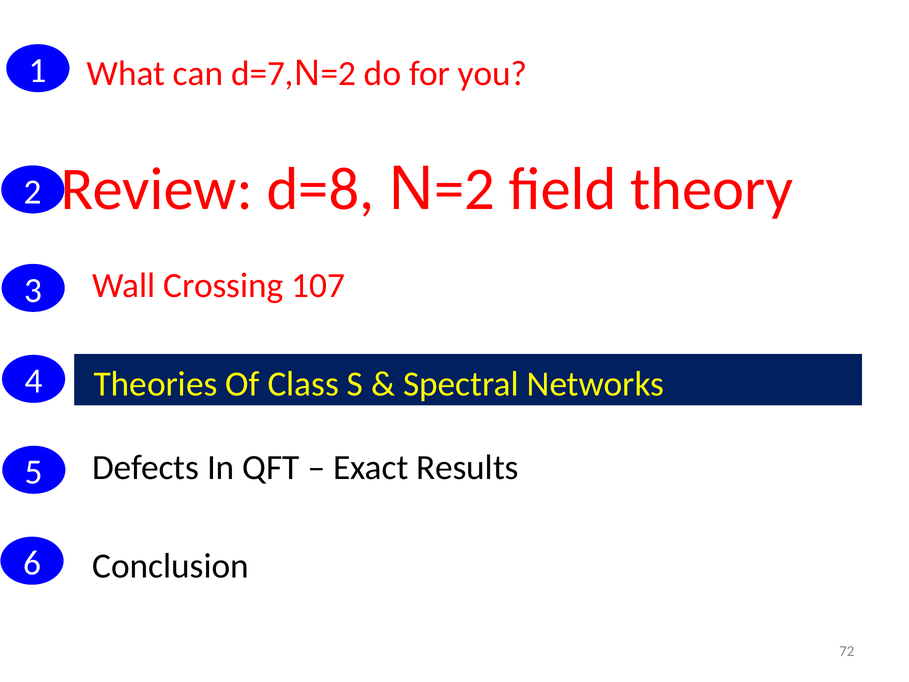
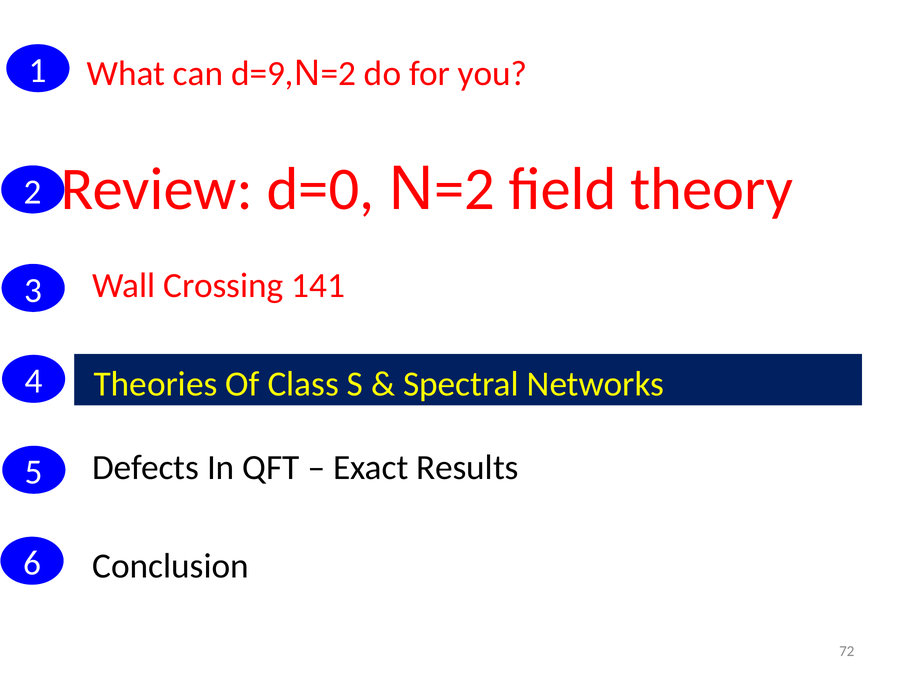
d=7: d=7 -> d=9 (262, 74)
d=8: d=8 -> d=0 (320, 189)
107: 107 -> 141 (318, 286)
